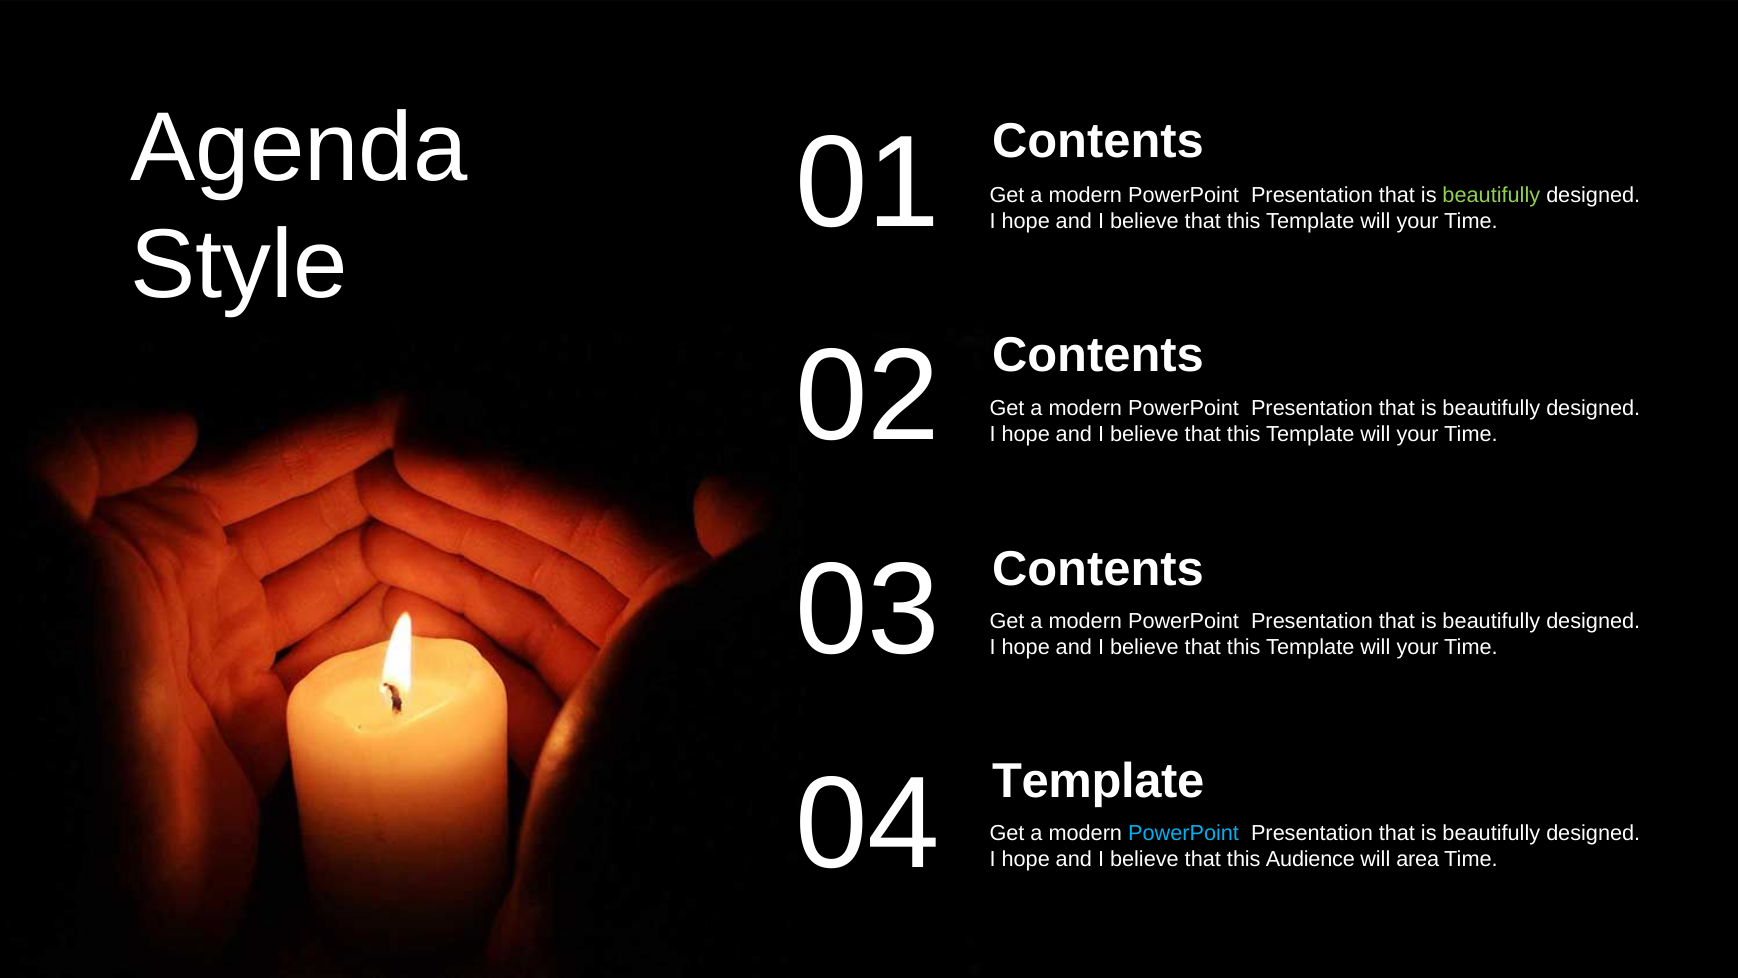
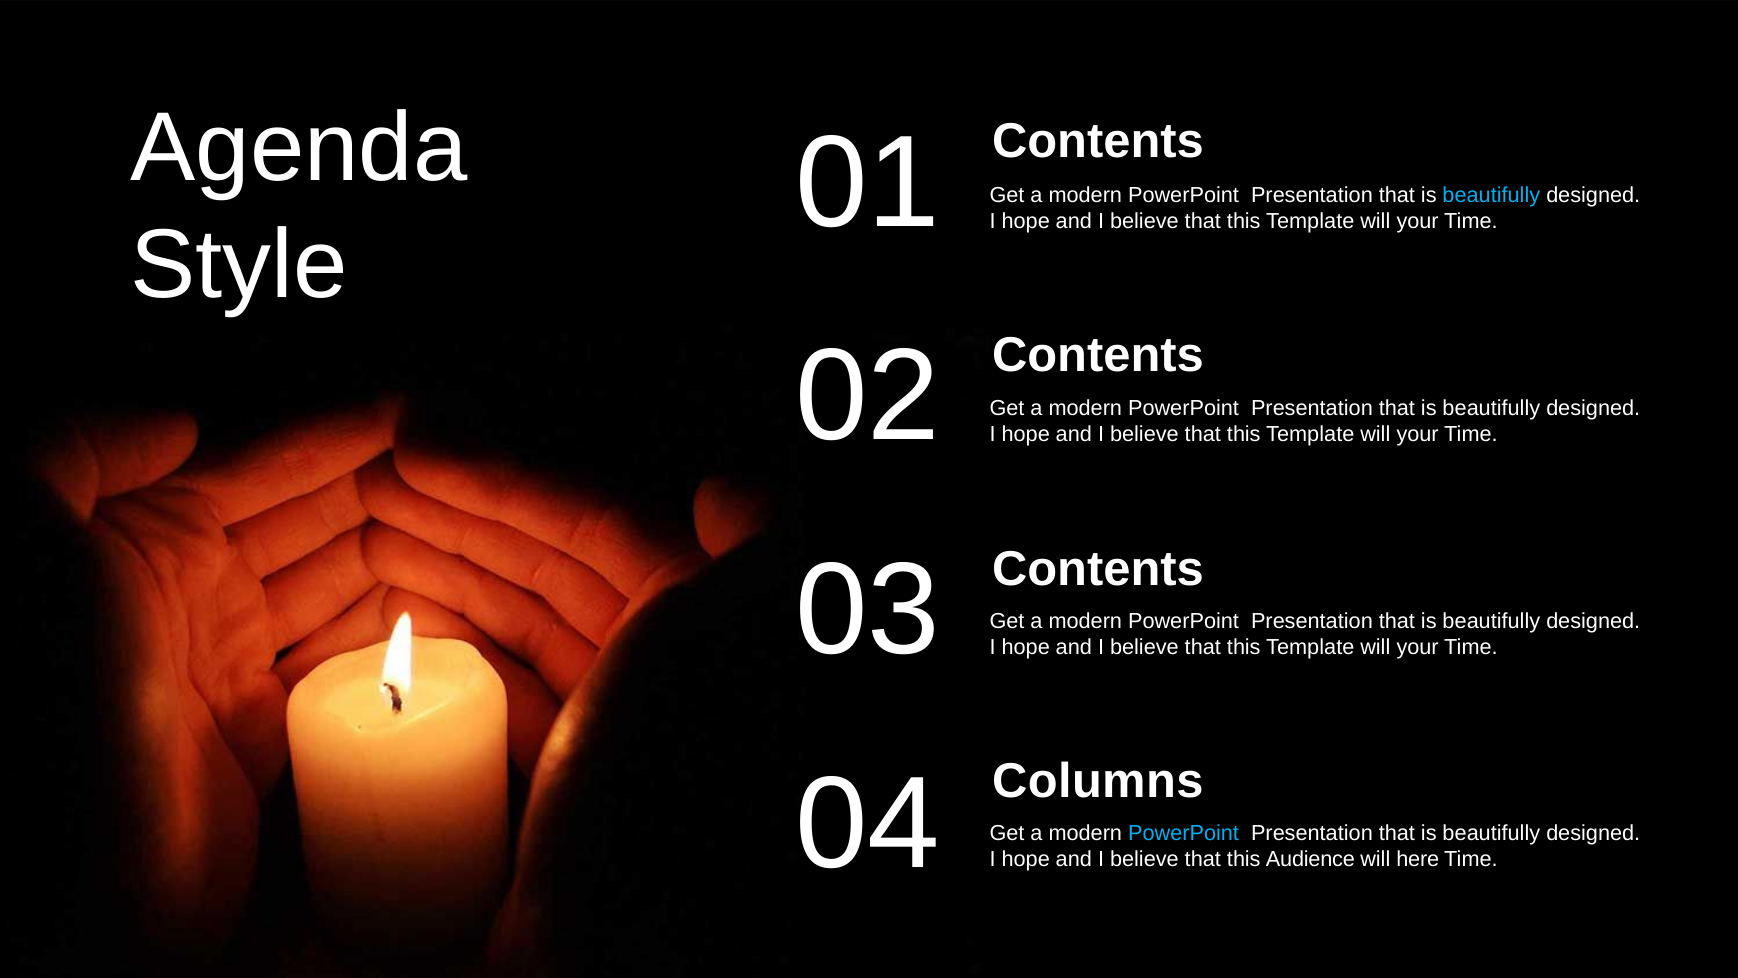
beautifully colour: light green -> light blue (1491, 195)
Template: Template -> Columns (1098, 781)
area: area -> here (1418, 859)
